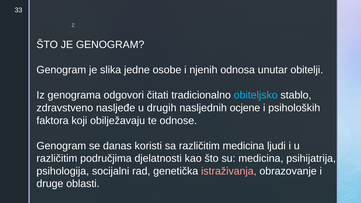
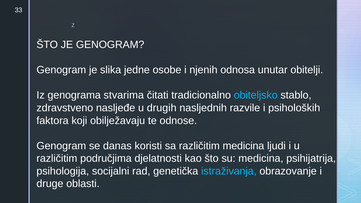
odgovori: odgovori -> stvarima (124, 95)
ocjene: ocjene -> razvile (245, 108)
istraživanja colour: pink -> light blue (229, 171)
